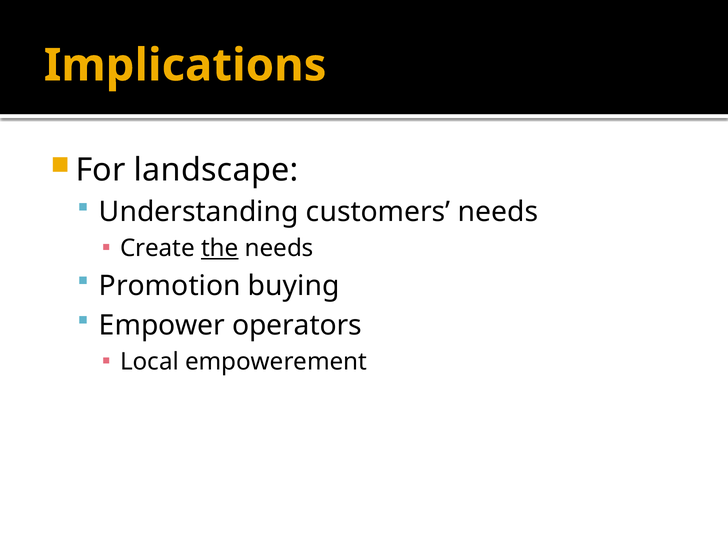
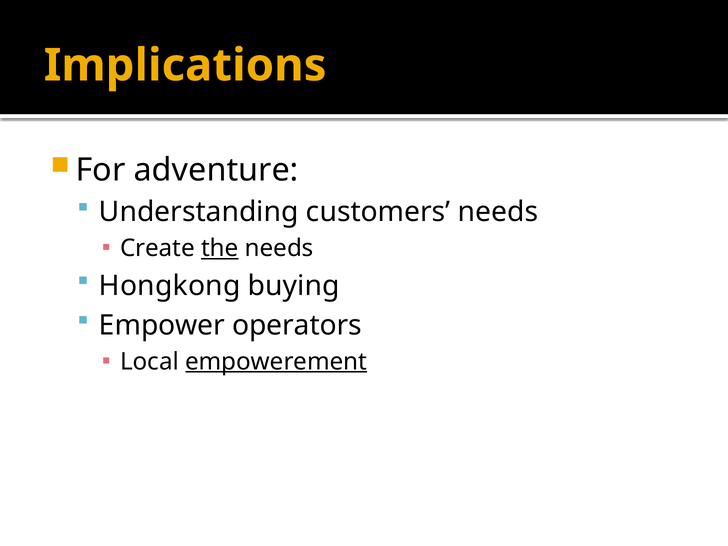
landscape: landscape -> adventure (216, 170)
Promotion: Promotion -> Hongkong (170, 286)
empowerement underline: none -> present (276, 362)
